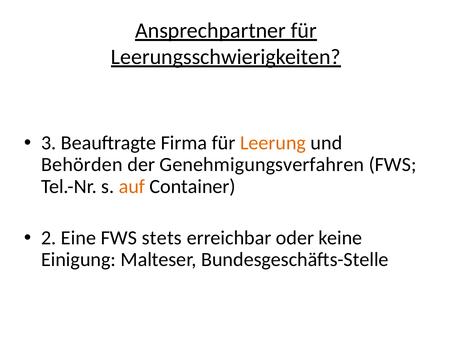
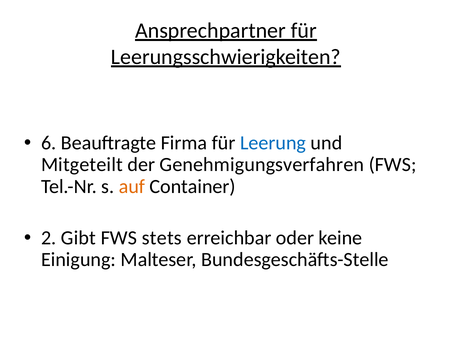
3: 3 -> 6 (49, 143)
Leerung colour: orange -> blue (273, 143)
Behörden: Behörden -> Mitgeteilt (82, 165)
Eine: Eine -> Gibt (78, 238)
